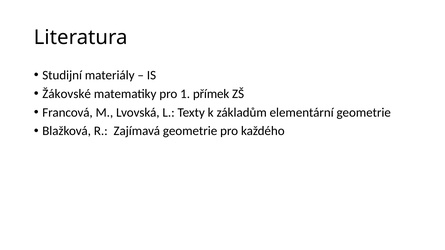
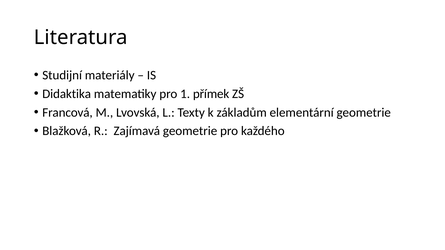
Žákovské: Žákovské -> Didaktika (67, 94)
